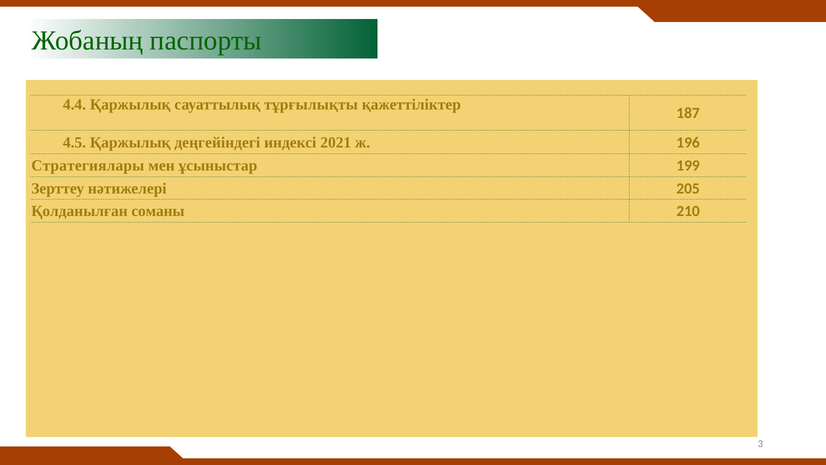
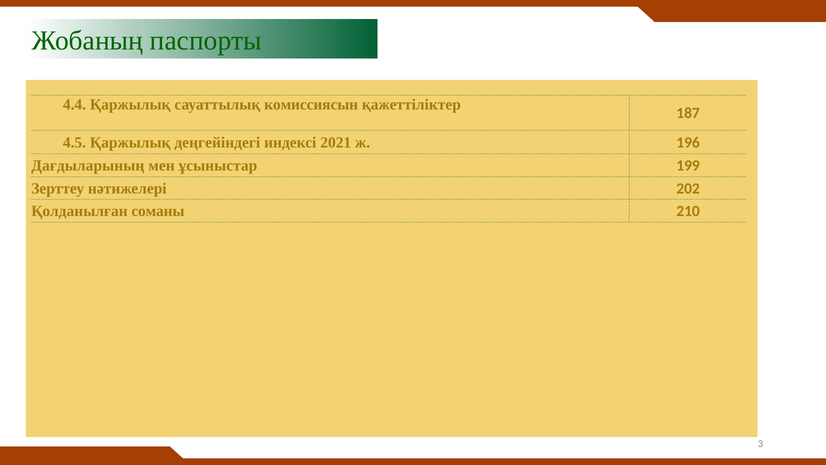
тұрғылықты: тұрғылықты -> комиссиясын (311, 105)
Стратегиялары: Стратегиялары -> Дағдыларының (88, 166)
205: 205 -> 202 (688, 188)
